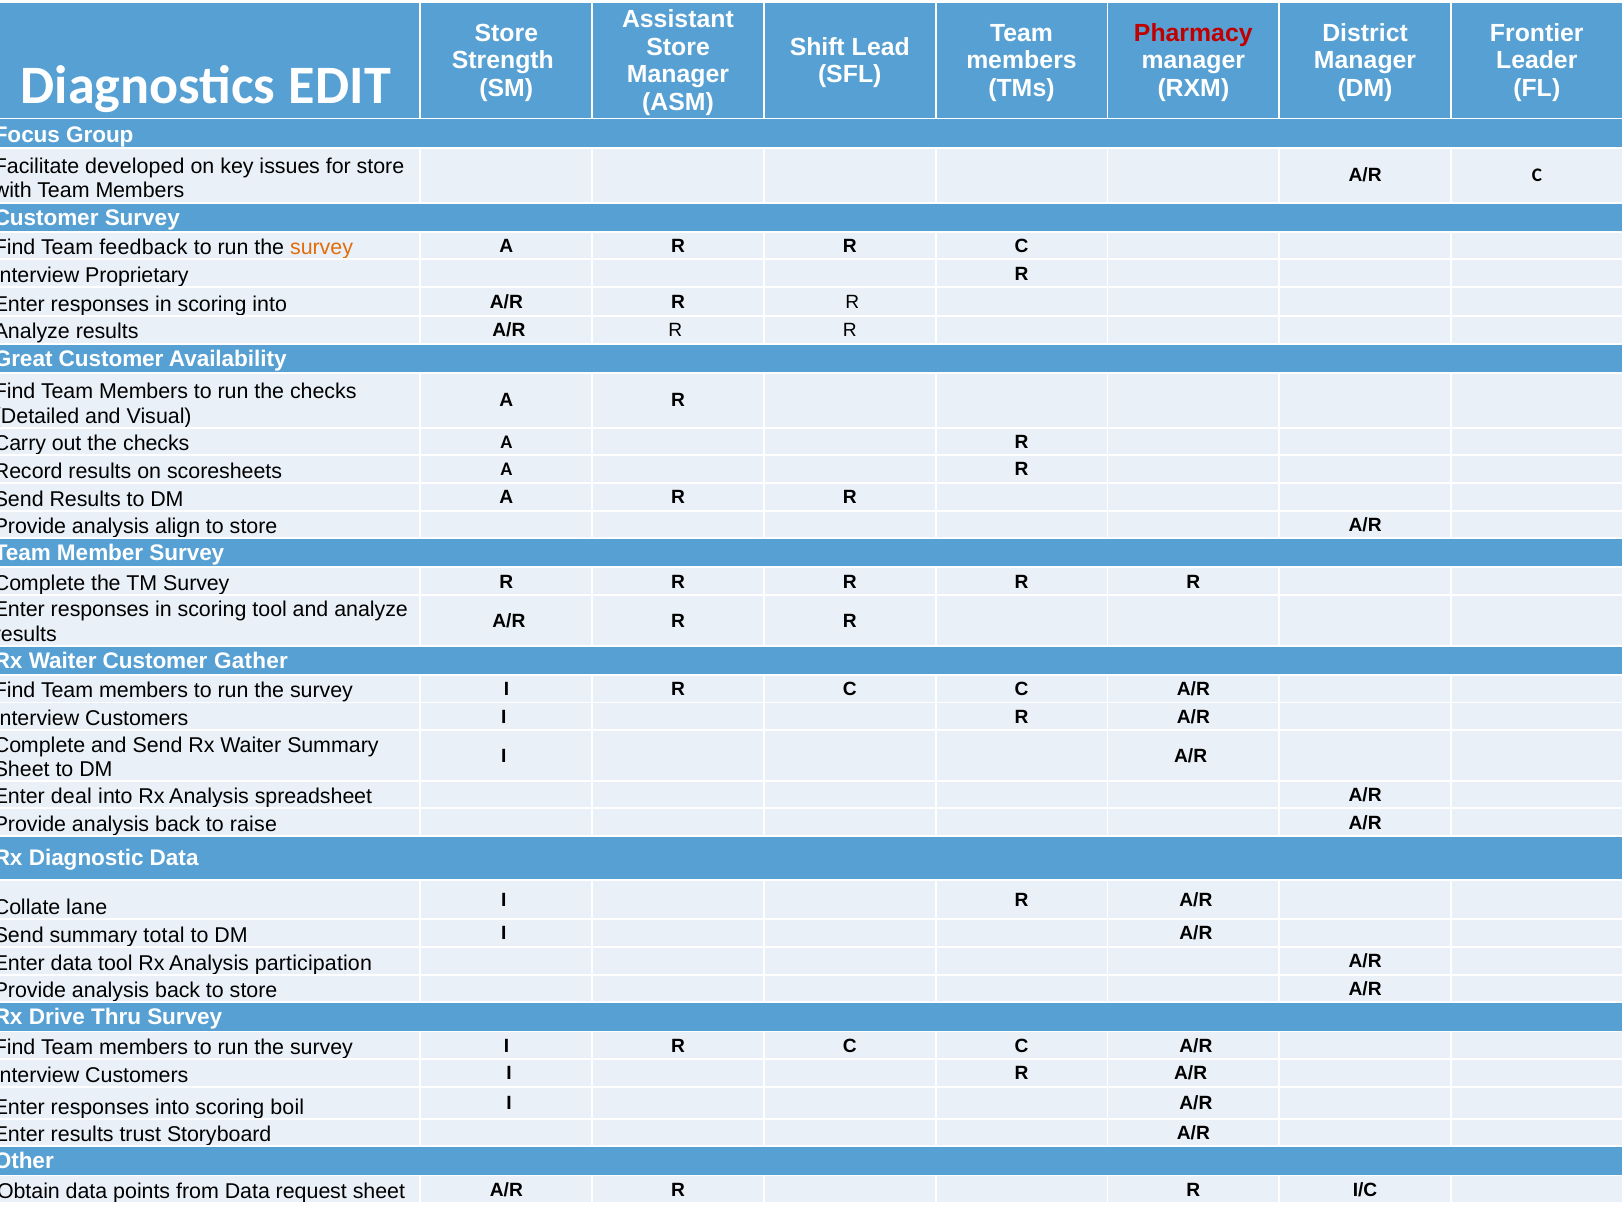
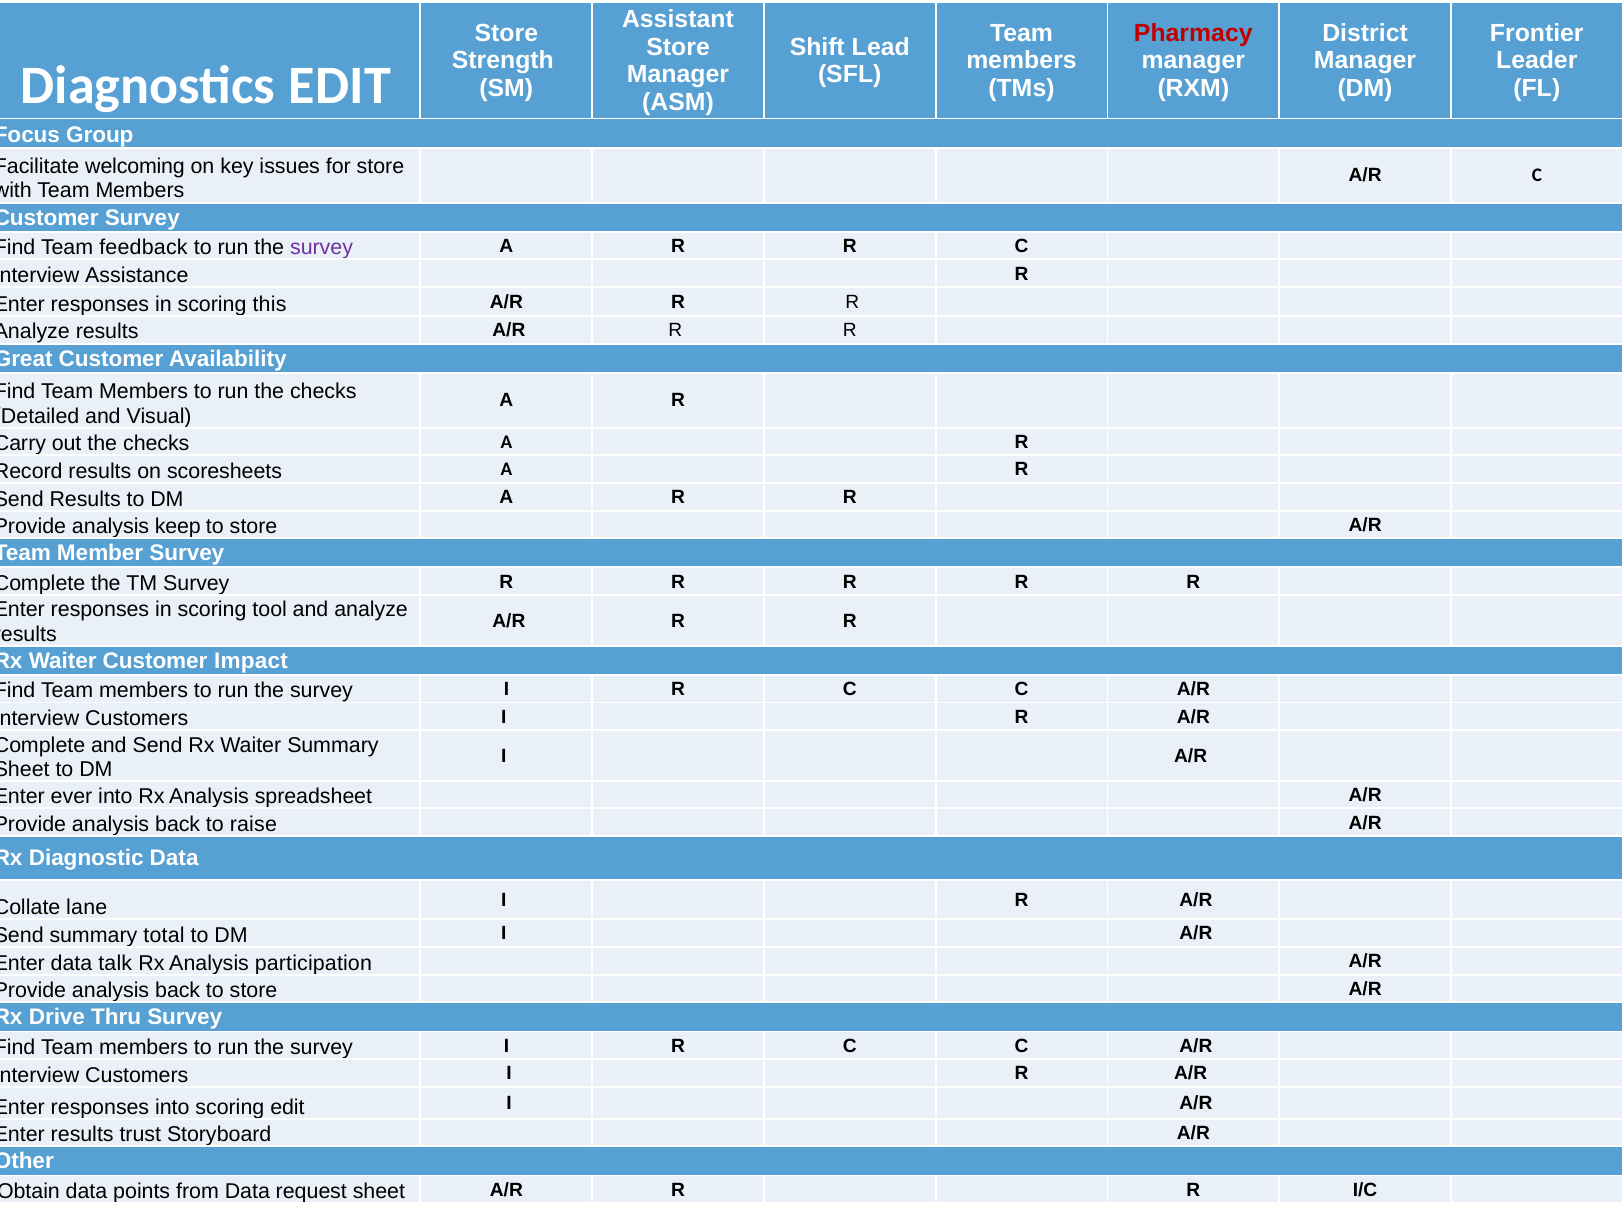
developed: developed -> welcoming (135, 167)
survey colour: orange -> purple (322, 248)
Proprietary: Proprietary -> Assistance (137, 275)
scoring into: into -> this (270, 304)
align: align -> keep (178, 527)
Gather: Gather -> Impact (251, 661)
deal: deal -> ever (71, 797)
data tool: tool -> talk (115, 963)
scoring boil: boil -> edit (287, 1107)
